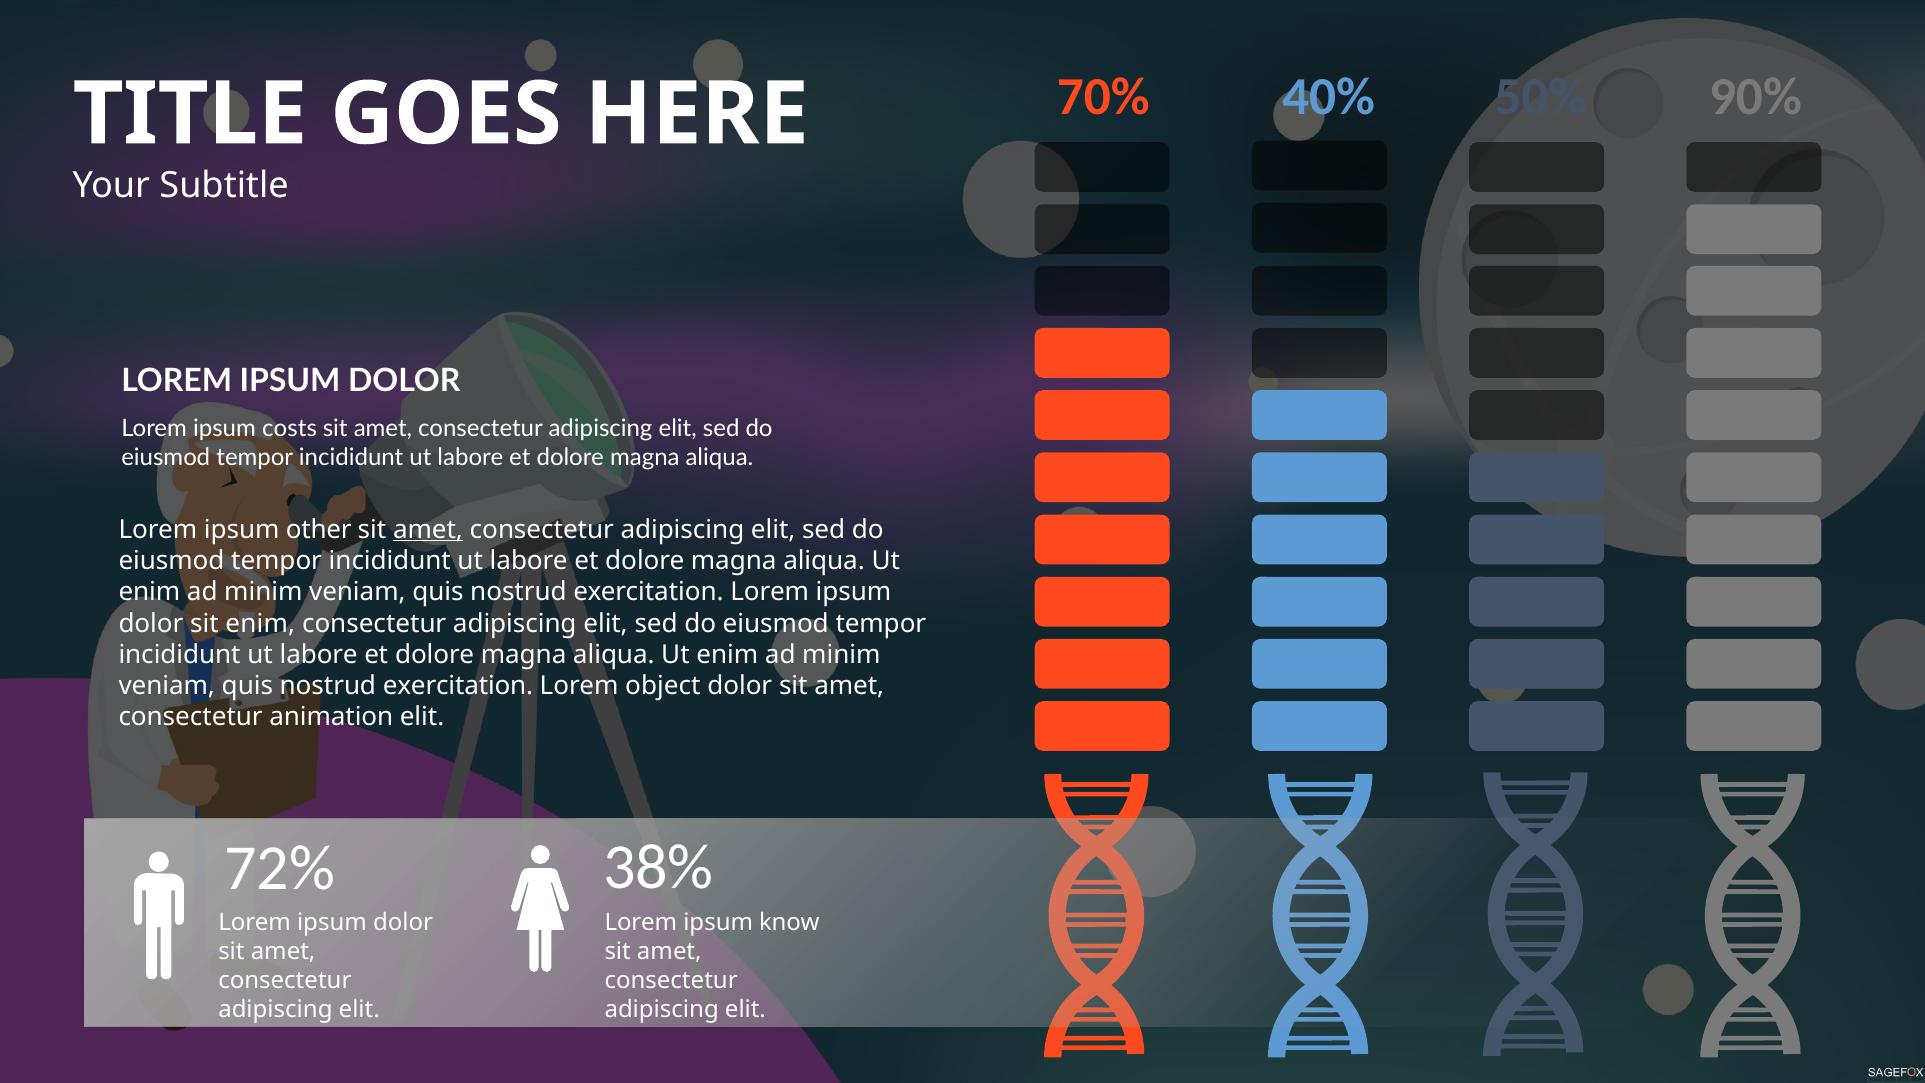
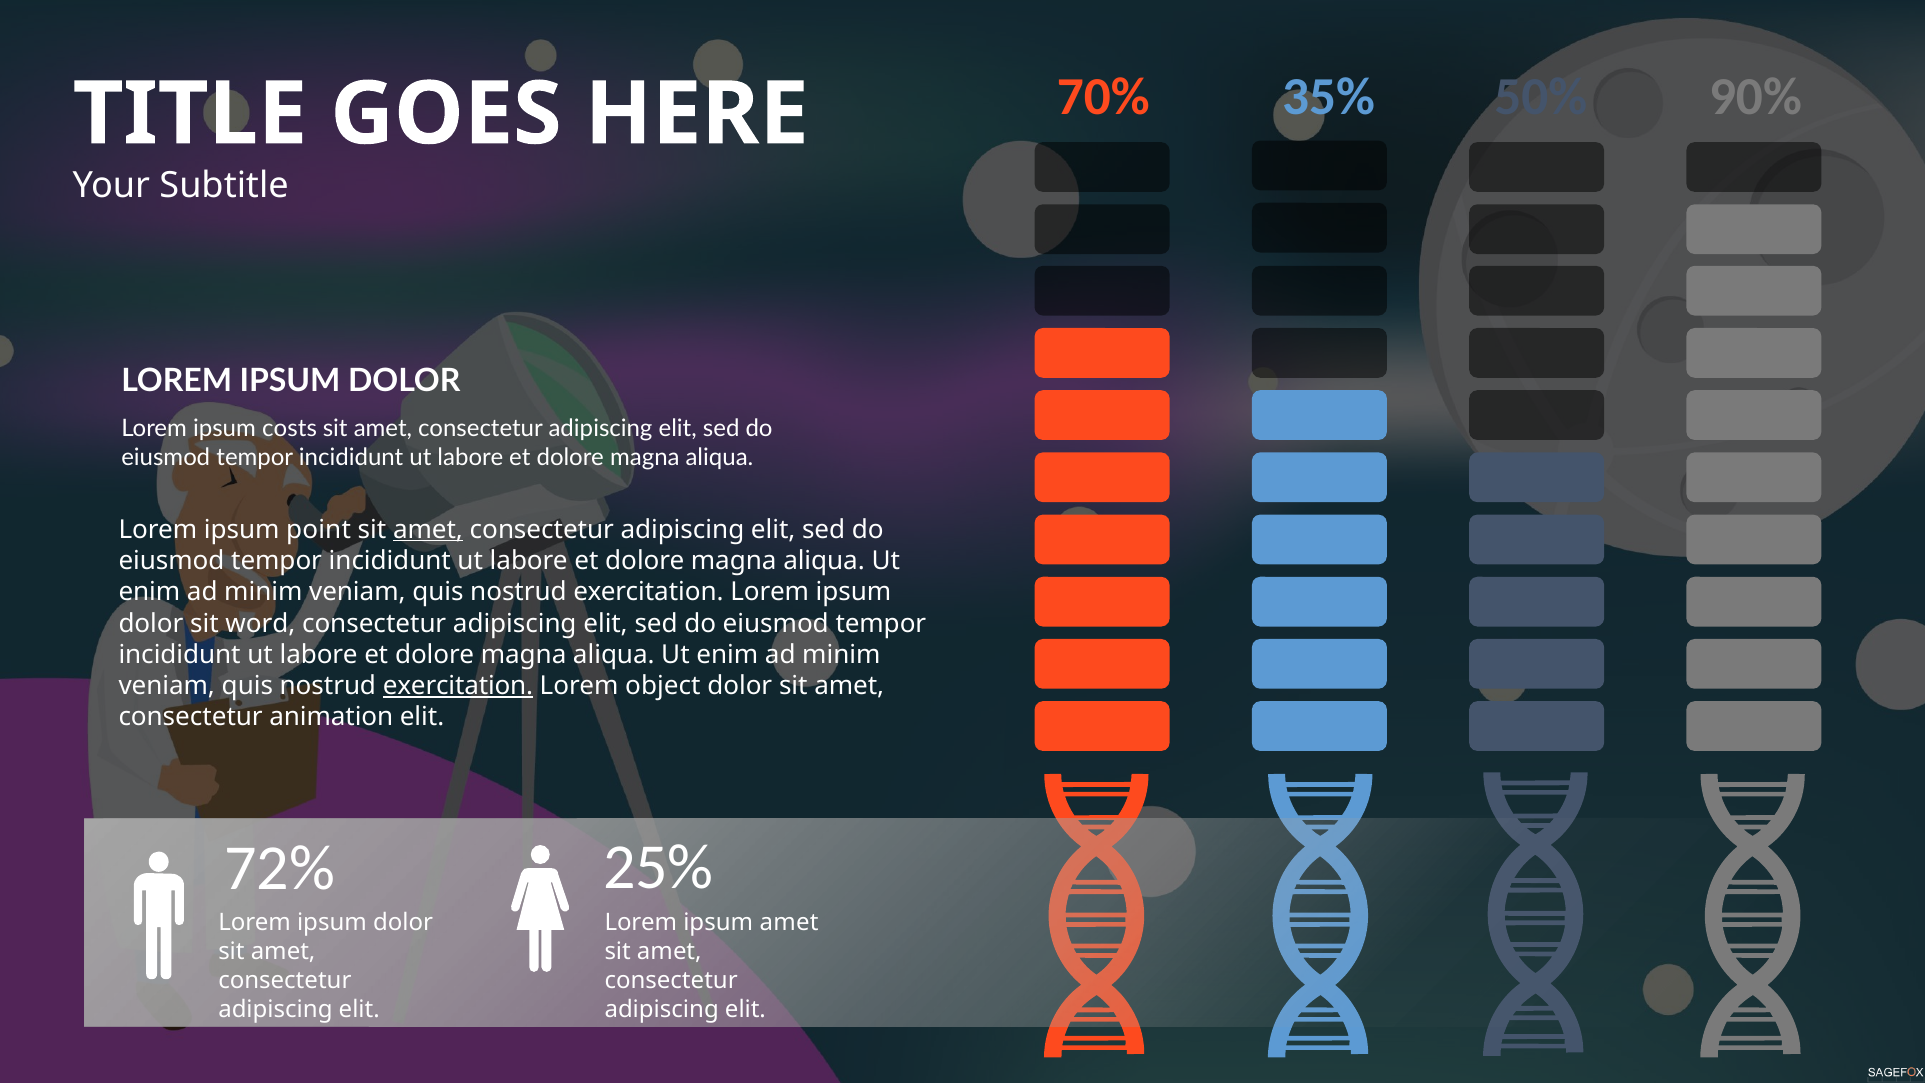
40%: 40% -> 35% (1329, 97)
other: other -> point (319, 529)
sit enim: enim -> word (260, 623)
exercitation underline: none -> present (458, 686)
38%: 38% -> 25% (658, 867)
ipsum know: know -> amet (789, 923)
